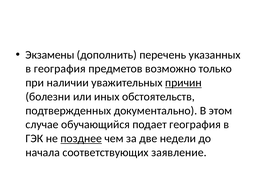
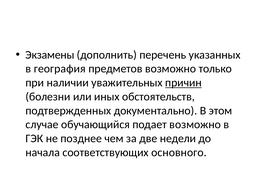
подает география: география -> возможно (195, 125)
позднее underline: present -> none (81, 139)
заявление: заявление -> основного (179, 153)
